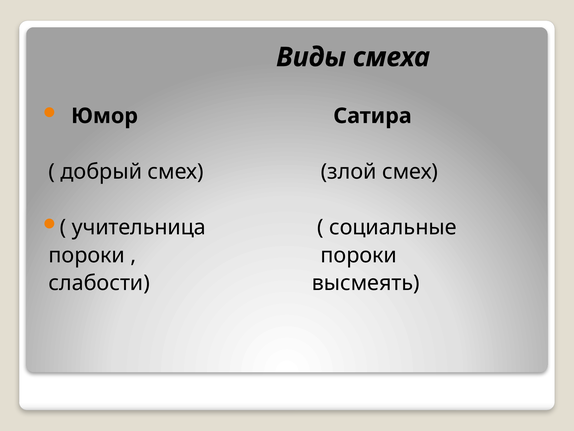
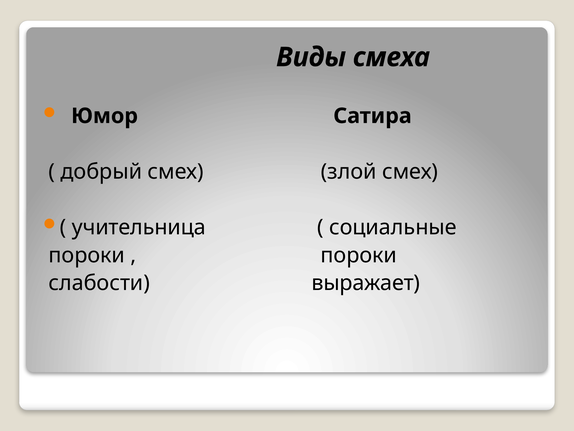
высмеять: высмеять -> выражает (366, 283)
